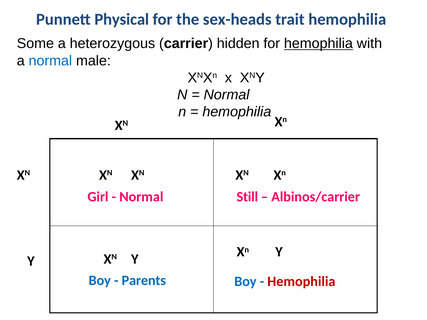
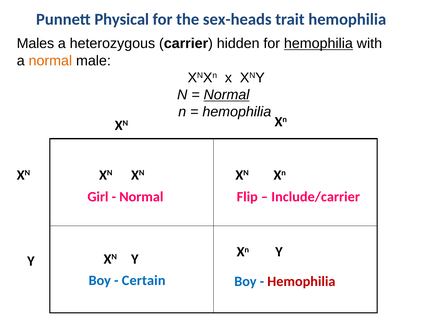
Some: Some -> Males (35, 44)
normal colour: blue -> orange (50, 61)
Normal underline: none -> present (227, 95)
Still: Still -> Flip (247, 197)
Albinos/carrier: Albinos/carrier -> Include/carrier (316, 197)
Parents: Parents -> Certain (144, 281)
